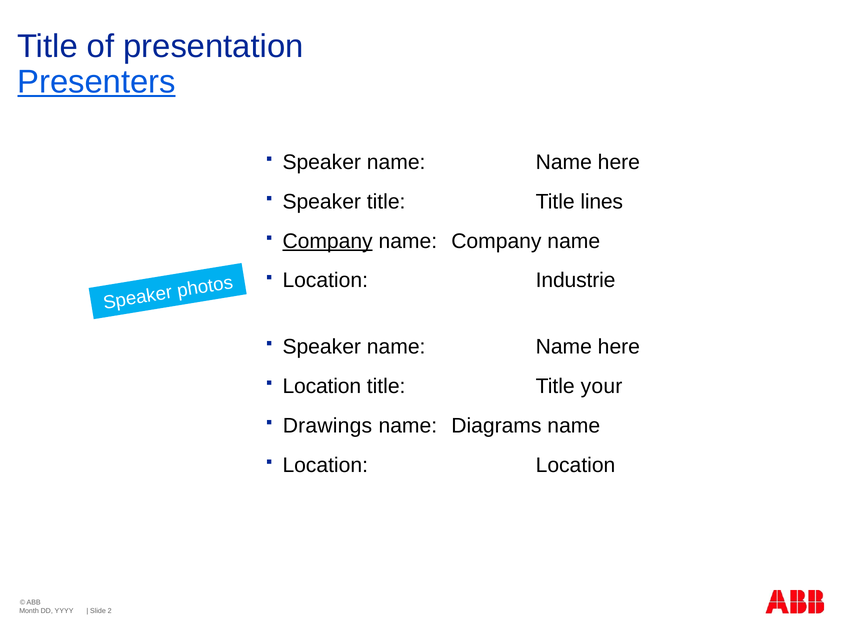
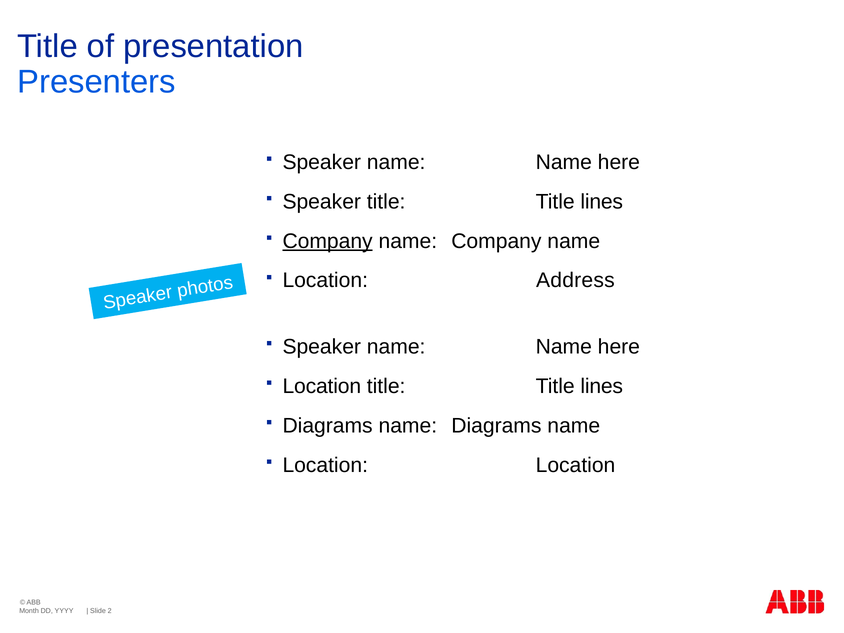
Presenters underline: present -> none (96, 82)
Industrie: Industrie -> Address (575, 280)
your: your -> lines (602, 386)
Drawings: Drawings -> Diagrams (328, 426)
